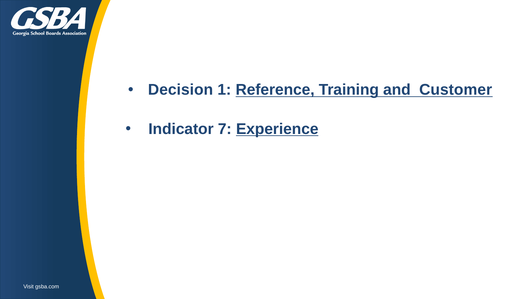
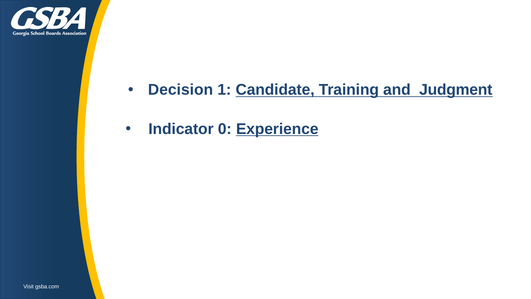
Reference: Reference -> Candidate (275, 90)
Customer: Customer -> Judgment (456, 90)
7: 7 -> 0 (225, 129)
